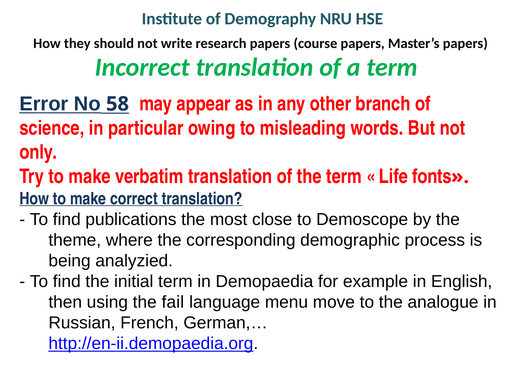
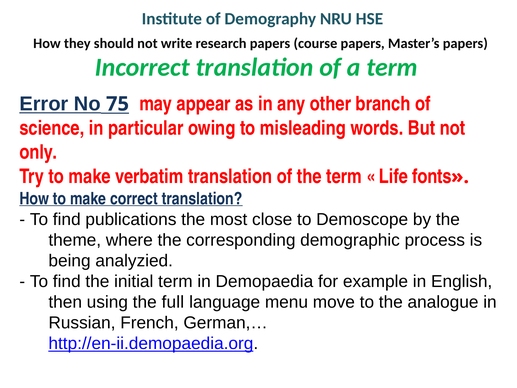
58: 58 -> 75 (117, 104)
fail: fail -> full (173, 302)
